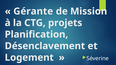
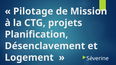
Gérante: Gérante -> Pilotage (33, 11)
